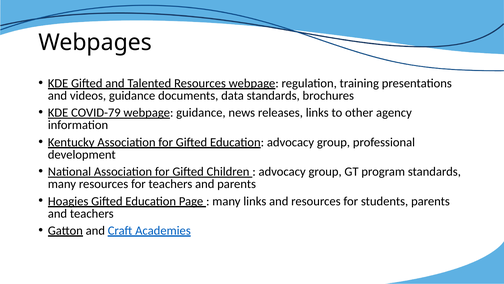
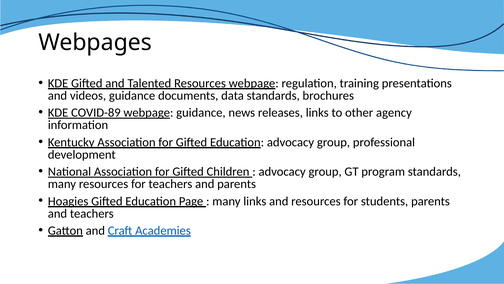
COVID-79: COVID-79 -> COVID-89 (96, 113)
